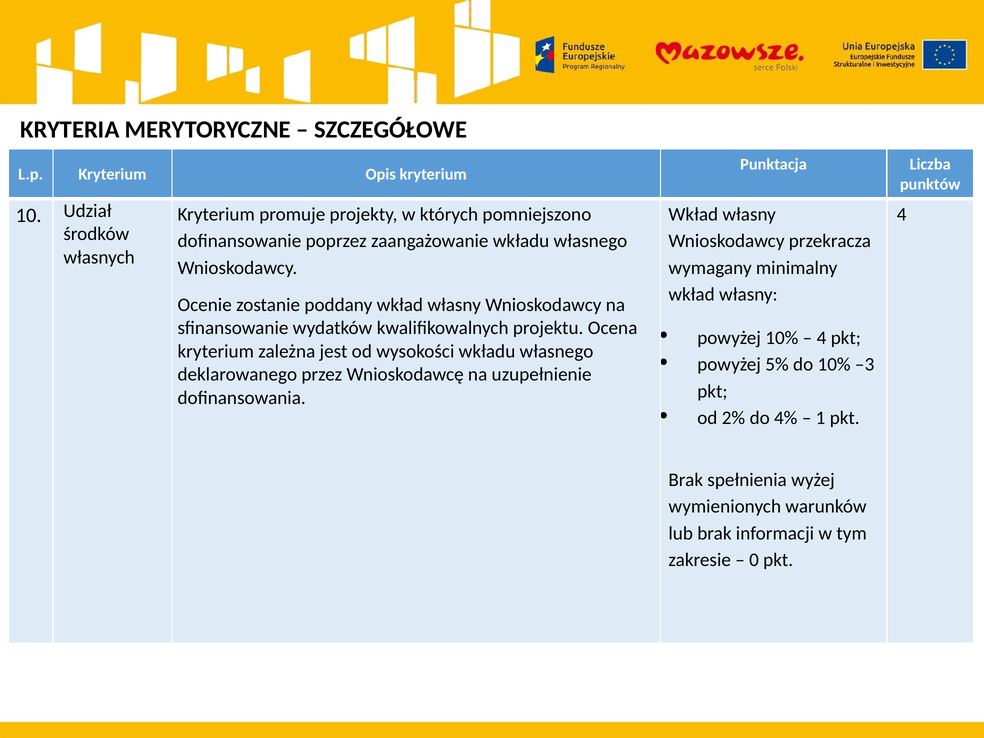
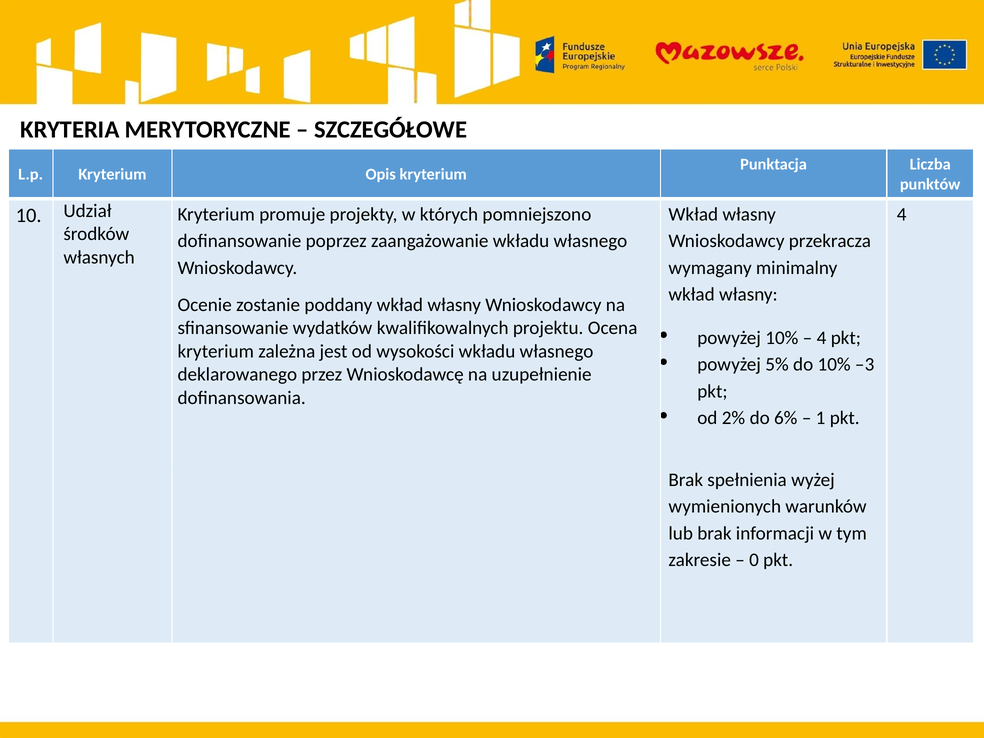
4%: 4% -> 6% (786, 418)
